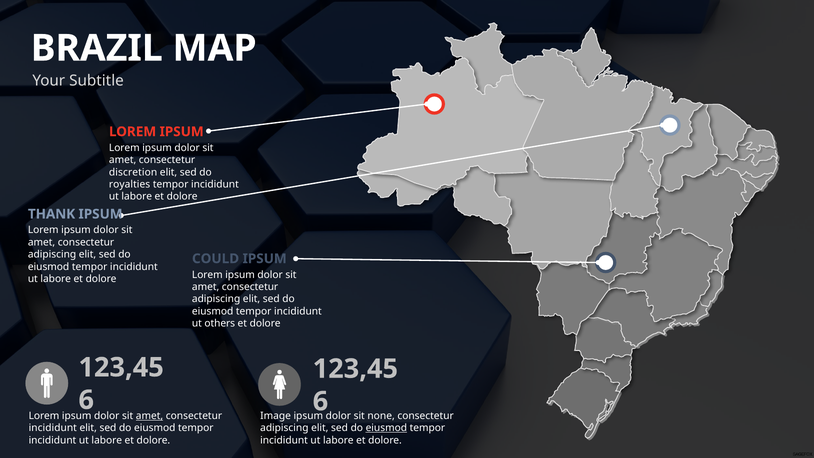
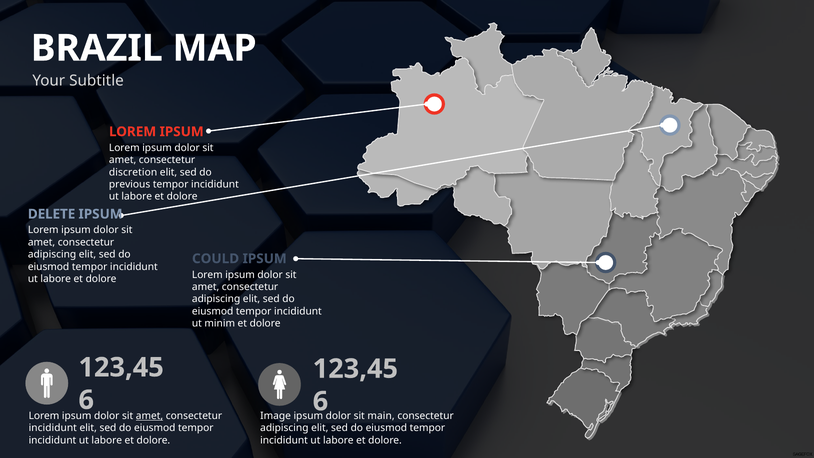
royalties: royalties -> previous (130, 184)
THANK: THANK -> DELETE (52, 214)
others: others -> minim (220, 323)
none: none -> main (381, 416)
eiusmod underline: present -> none (386, 428)
